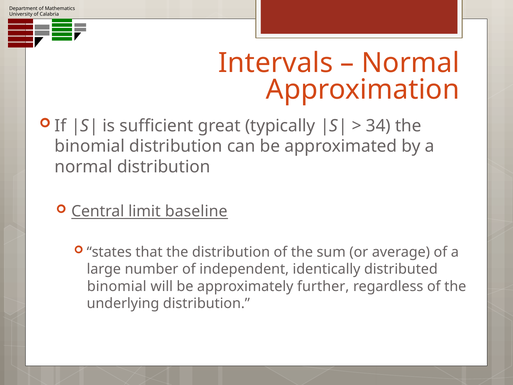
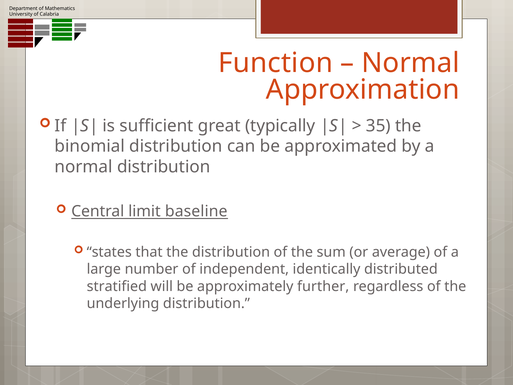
Intervals: Intervals -> Function (276, 63)
34: 34 -> 35 (378, 126)
binomial: binomial -> stratified (117, 286)
